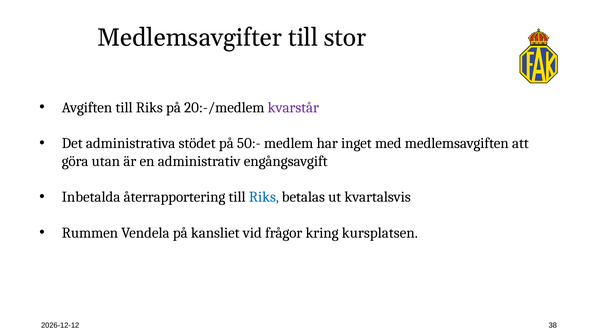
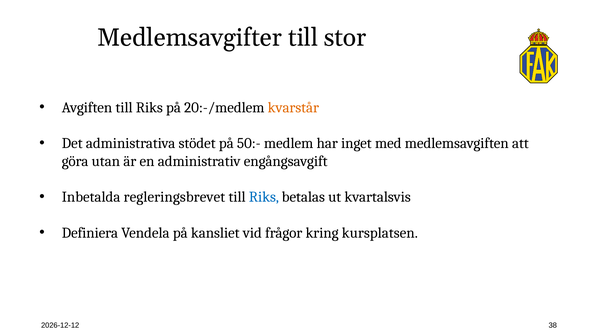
kvarstår colour: purple -> orange (293, 108)
återrapportering: återrapportering -> regleringsbrevet (174, 197)
Rummen: Rummen -> Definiera (90, 233)
